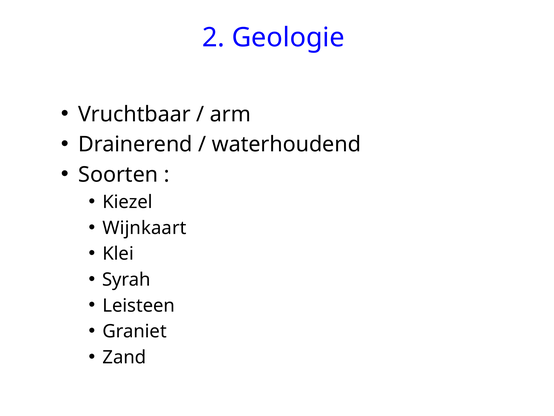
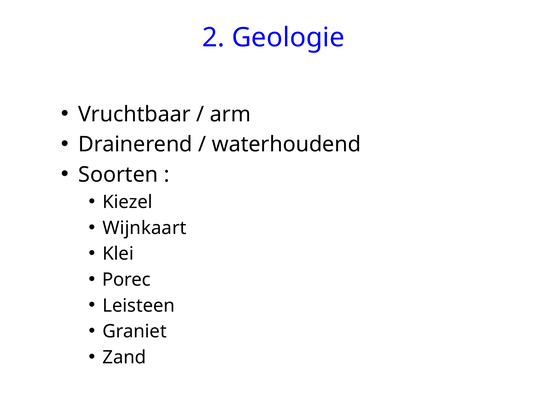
Syrah: Syrah -> Porec (126, 279)
